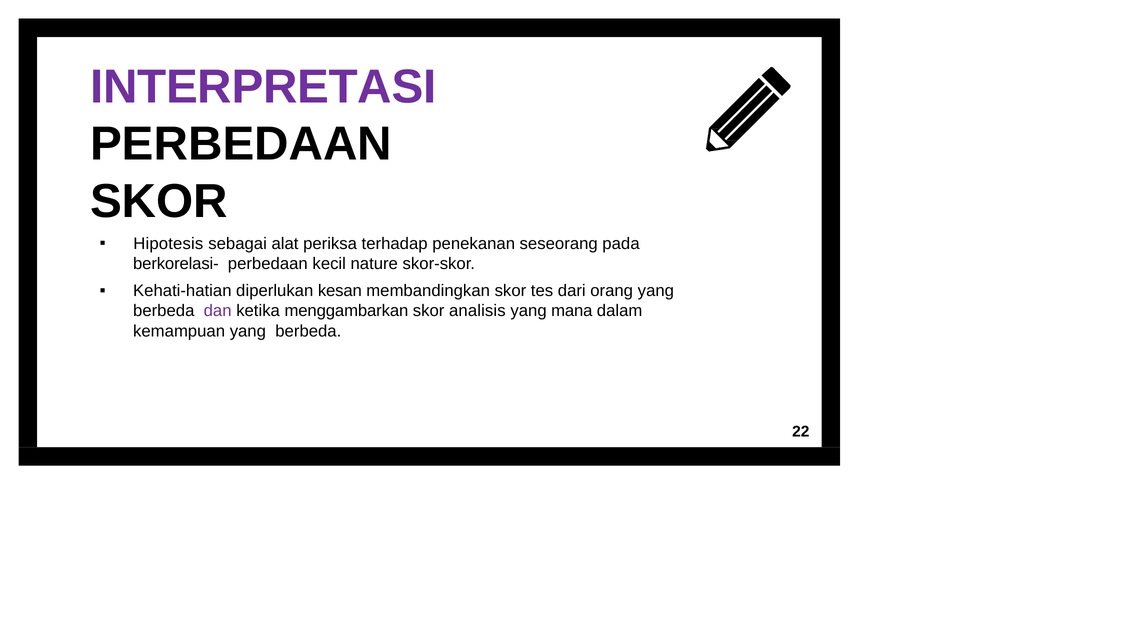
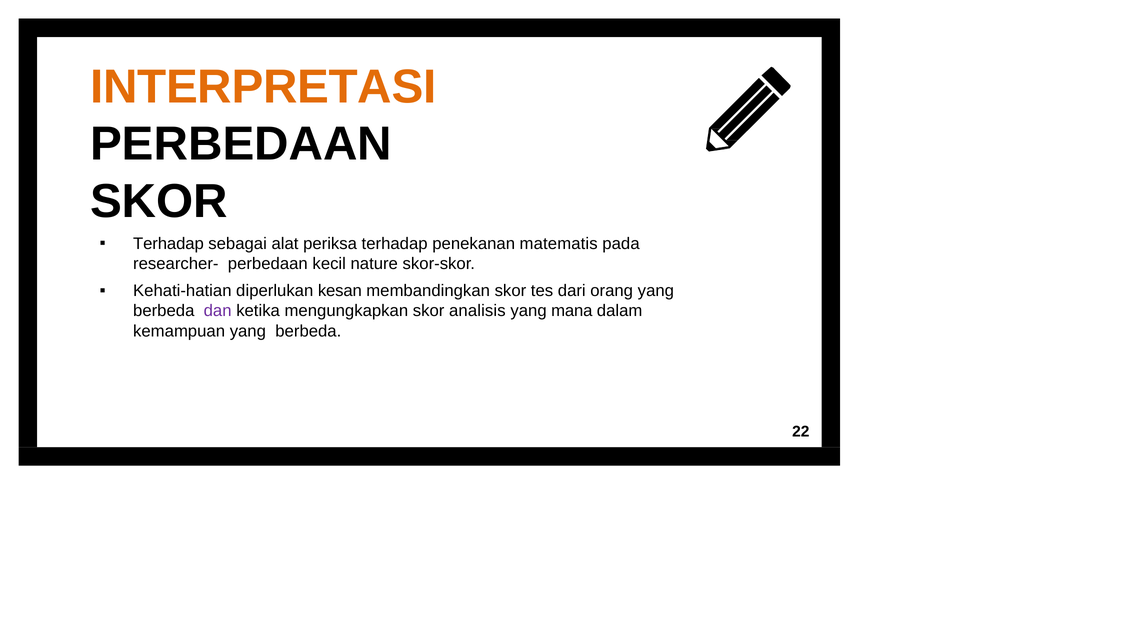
INTERPRETASI colour: purple -> orange (263, 87)
Hipotesis: Hipotesis -> Terhadap (168, 244)
seseorang: seseorang -> matematis (559, 244)
berkorelasi-: berkorelasi- -> researcher- (176, 264)
menggambarkan: menggambarkan -> mengungkapkan (346, 311)
